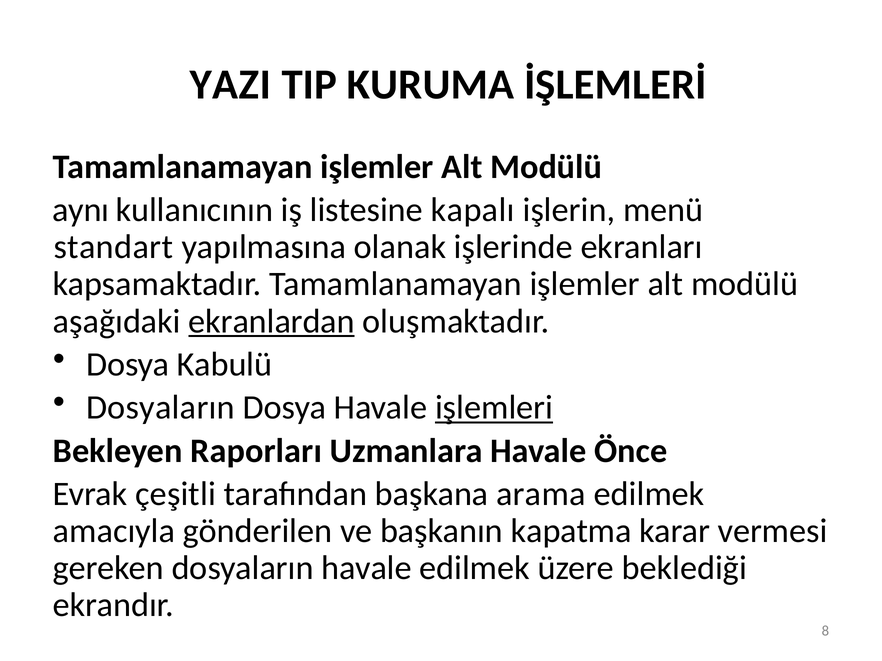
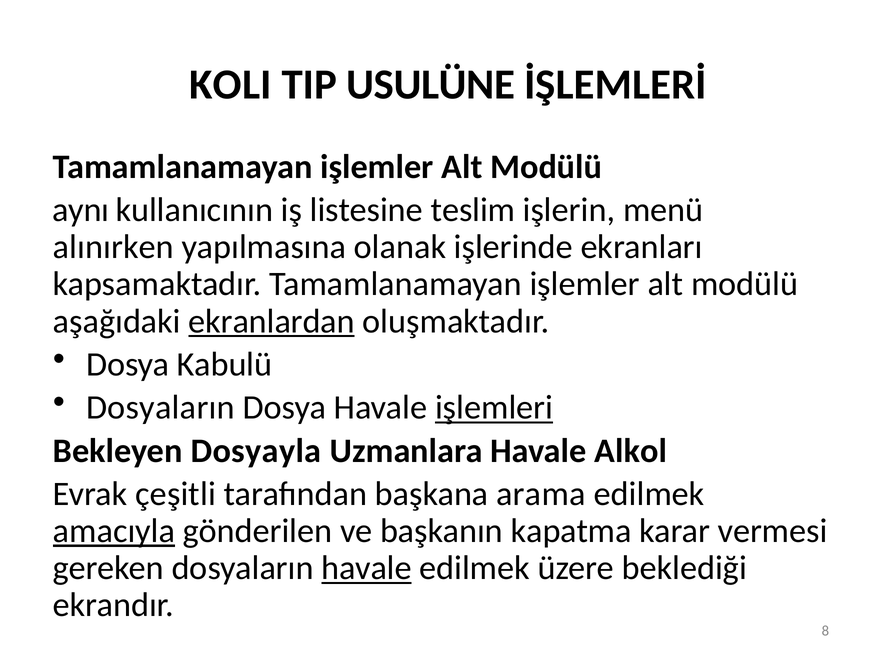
YAZI: YAZI -> KOLI (231, 85)
KURUMA: KURUMA -> USULÜNE (431, 85)
kapalı: kapalı -> teslim (473, 210)
standart: standart -> alınırken (113, 247)
Raporları: Raporları -> Dosyayla (256, 451)
Önce: Önce -> Alkol (631, 451)
amacıyla underline: none -> present (114, 531)
havale underline: none -> present (367, 568)
